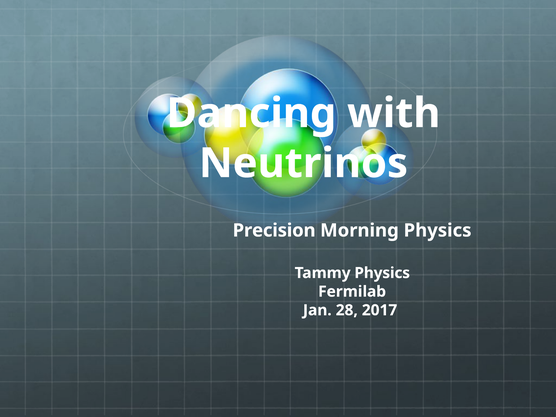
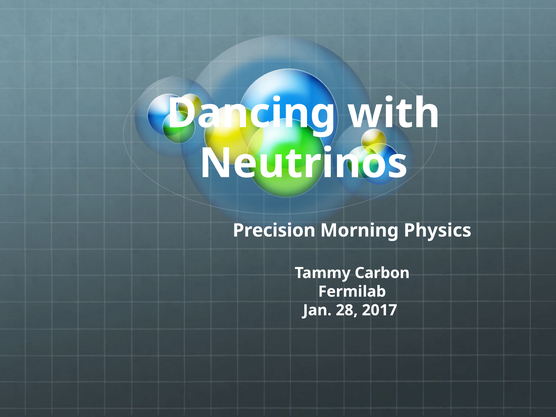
Tammy Physics: Physics -> Carbon (382, 273)
